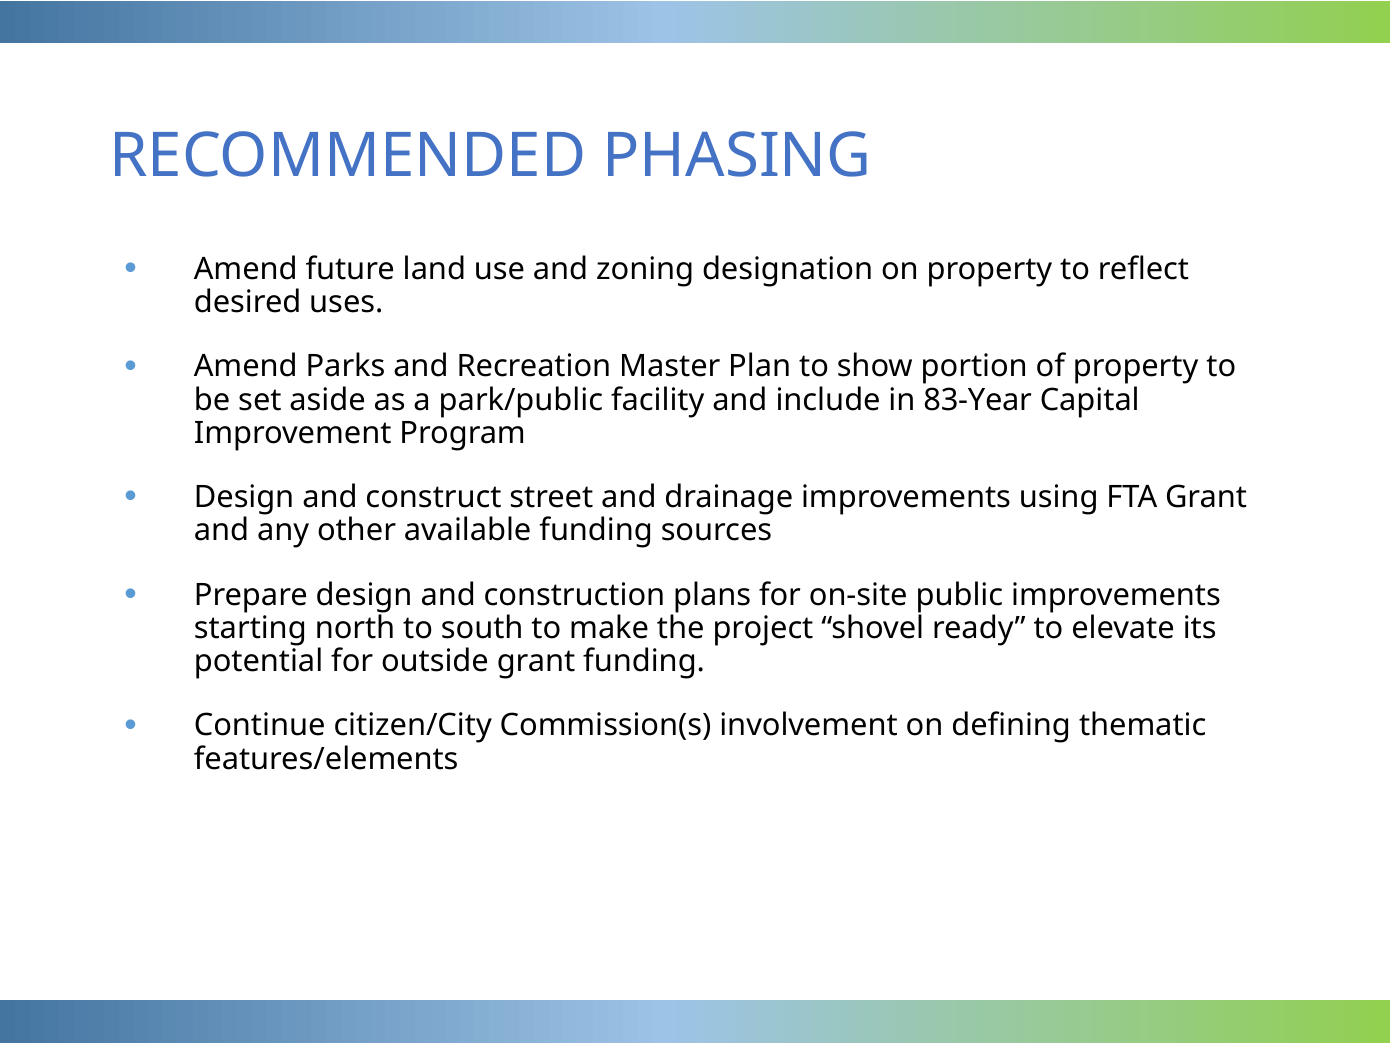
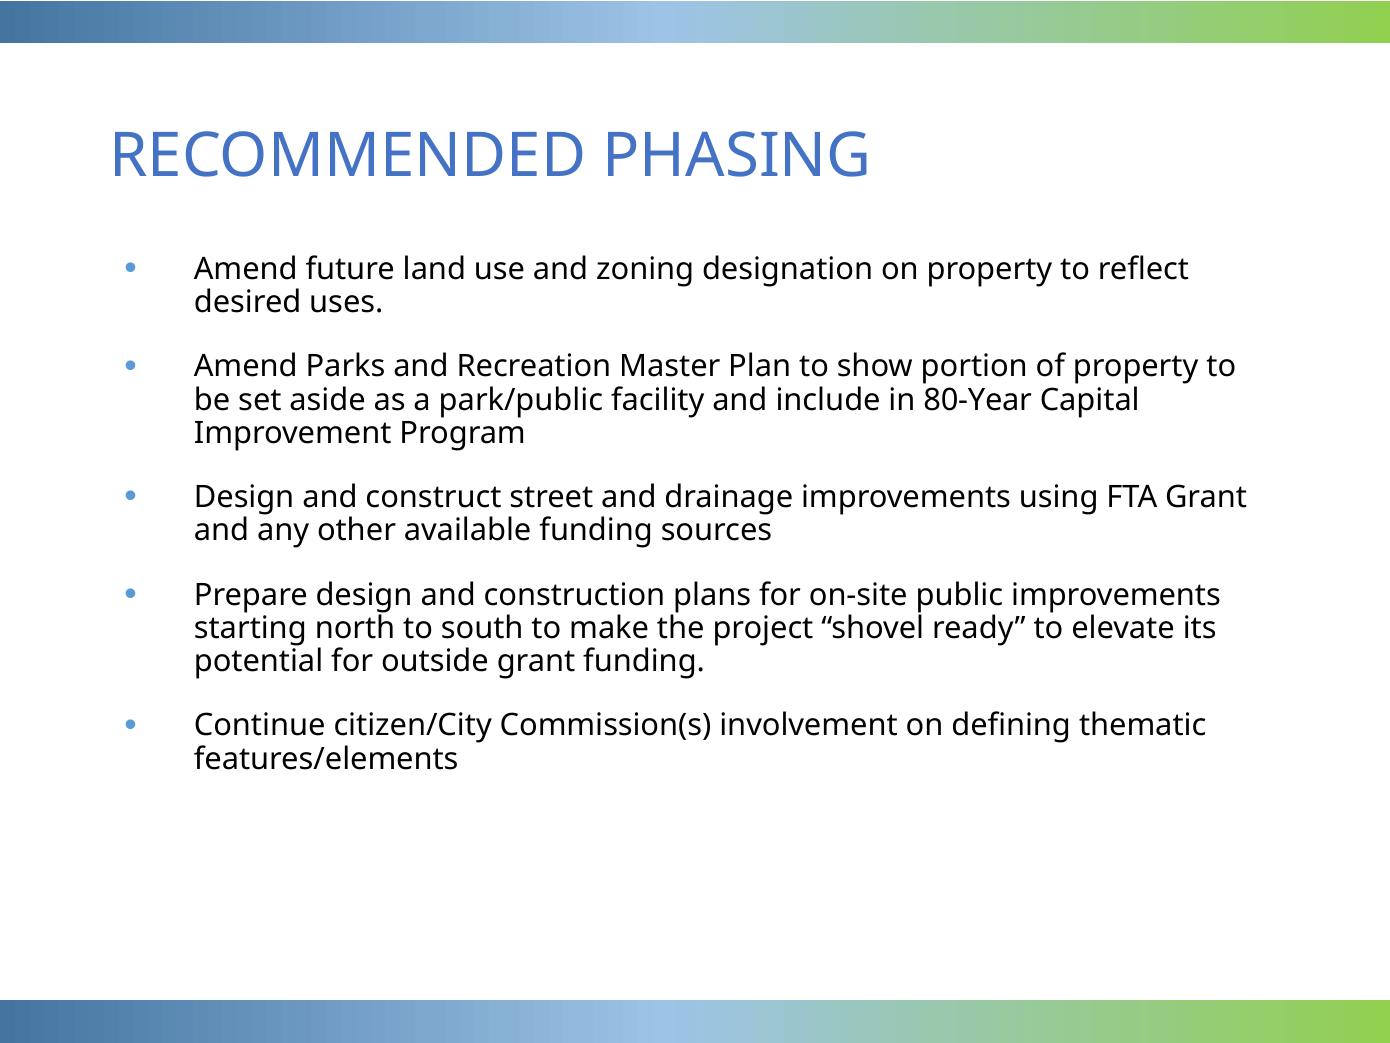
83-Year: 83-Year -> 80-Year (978, 400)
